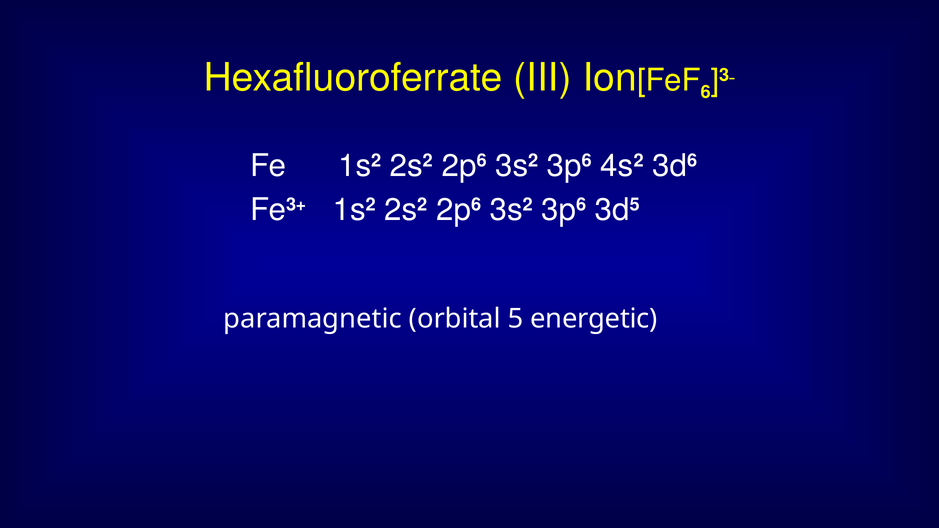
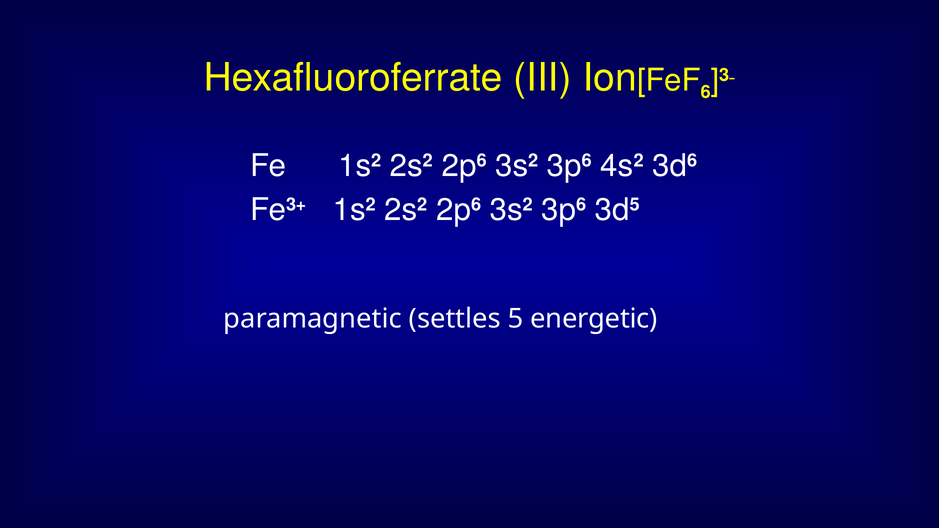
orbital: orbital -> settles (455, 319)
